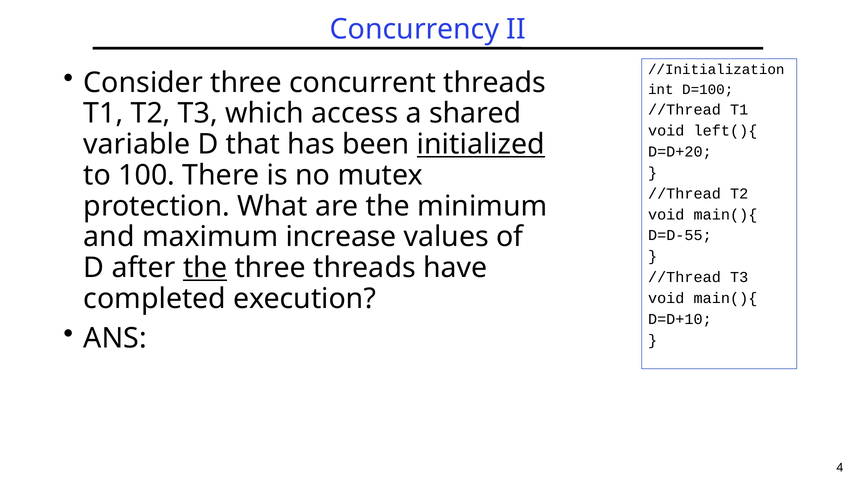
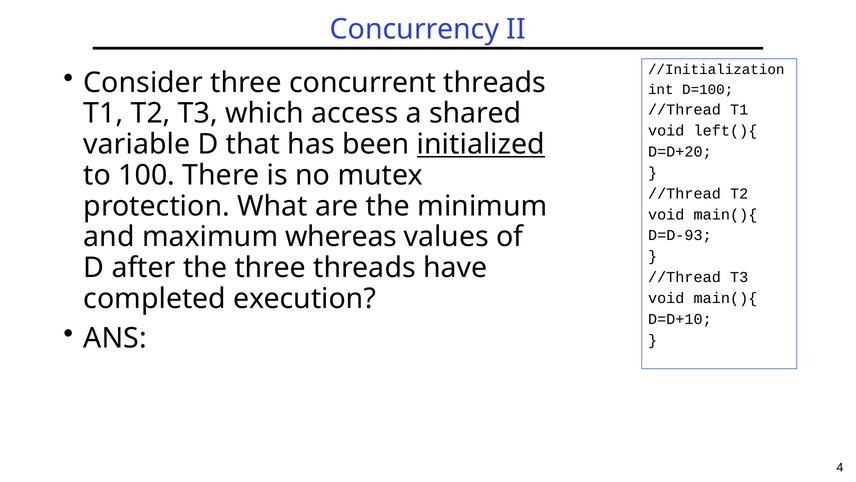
increase: increase -> whereas (341, 237)
D=D-55: D=D-55 -> D=D-93 (680, 235)
the underline: present -> none (205, 268)
